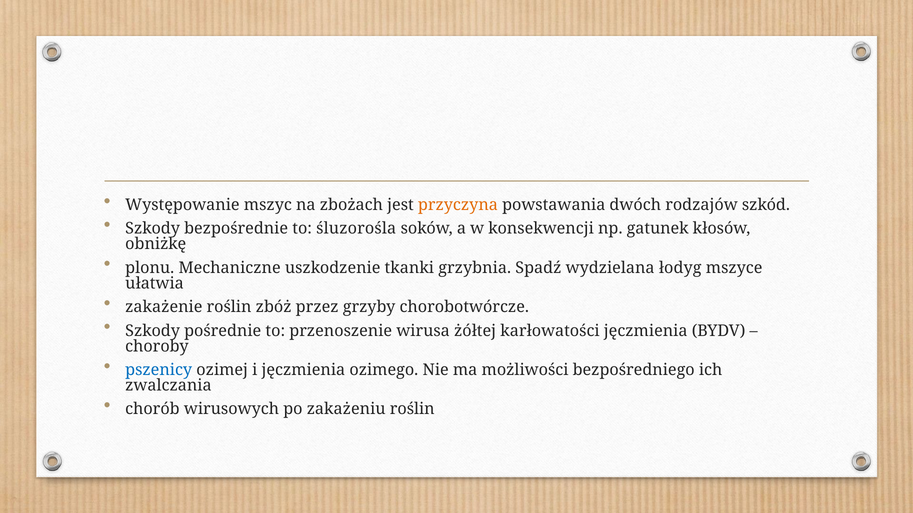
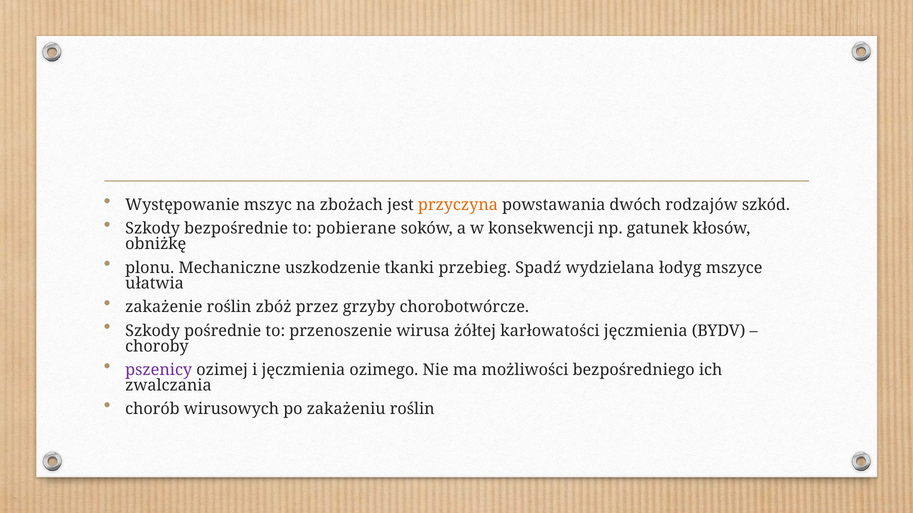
śluzorośla: śluzorośla -> pobierane (356, 229)
grzybnia: grzybnia -> przebieg (475, 268)
pszenicy colour: blue -> purple (159, 370)
